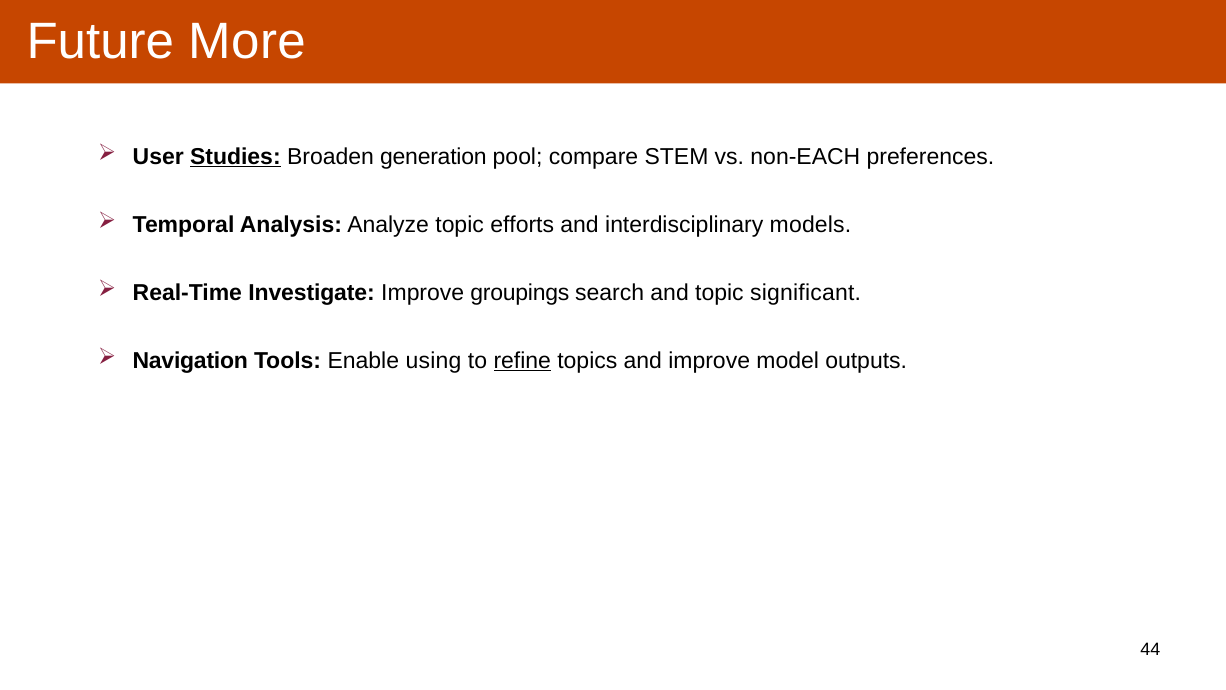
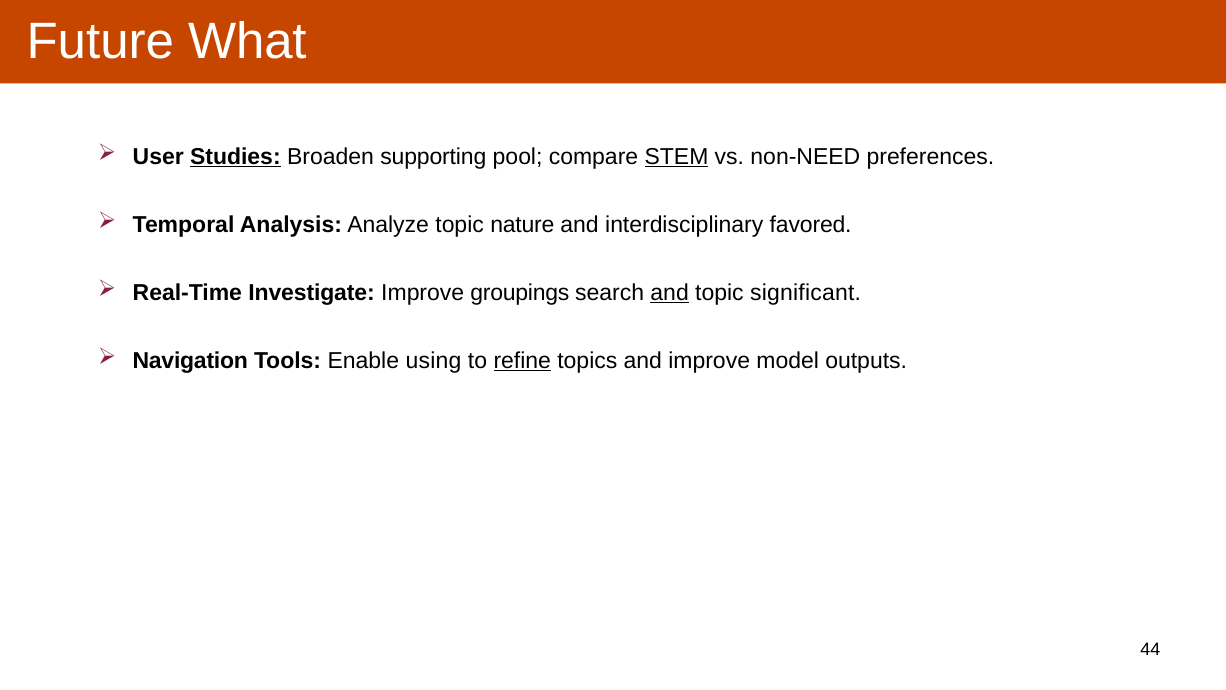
More: More -> What (247, 42)
generation: generation -> supporting (433, 157)
STEM underline: none -> present (676, 157)
non-EACH: non-EACH -> non-NEED (805, 157)
efforts: efforts -> nature (522, 225)
models: models -> favored (811, 225)
and underline: none -> present (670, 293)
